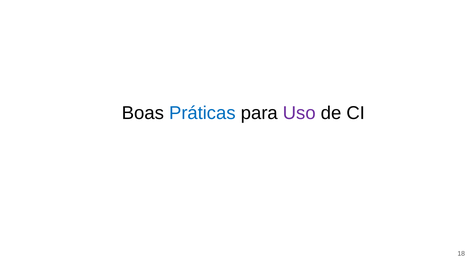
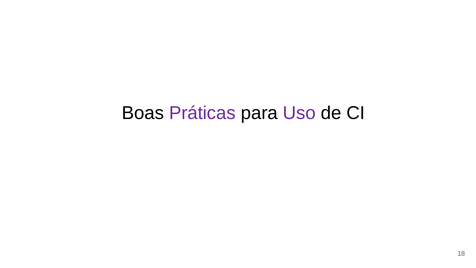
Práticas colour: blue -> purple (202, 113)
